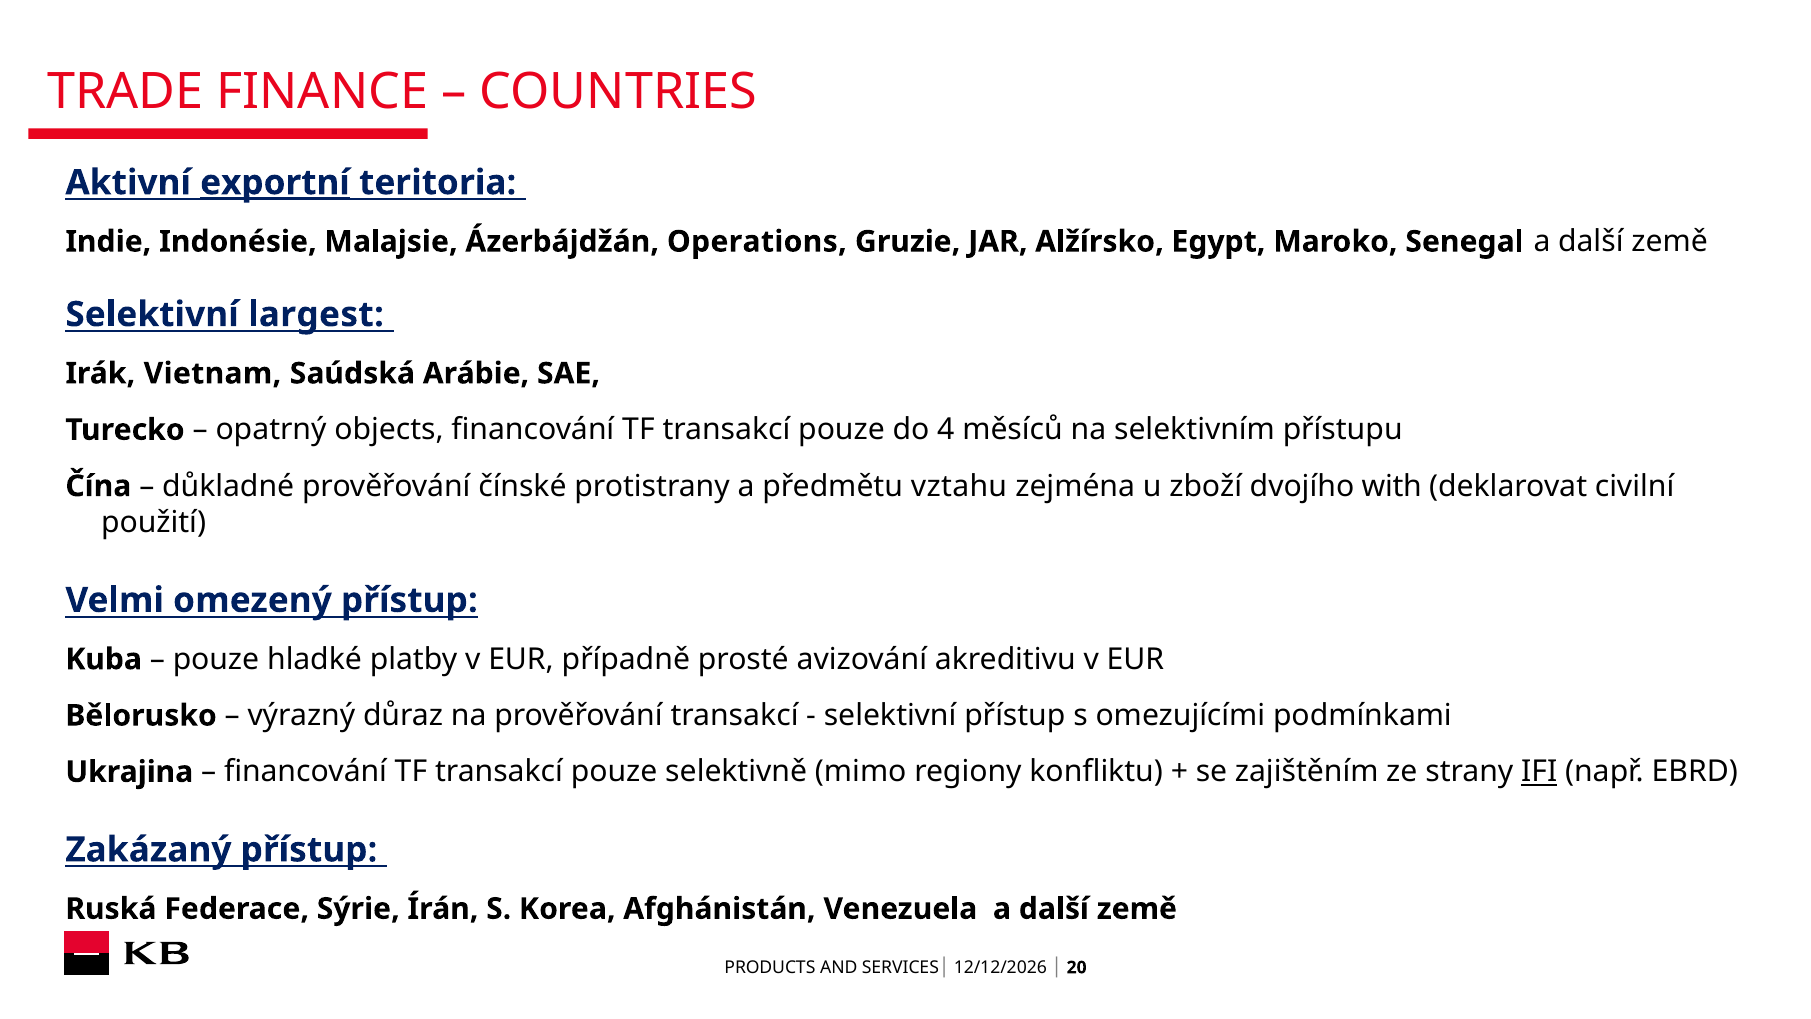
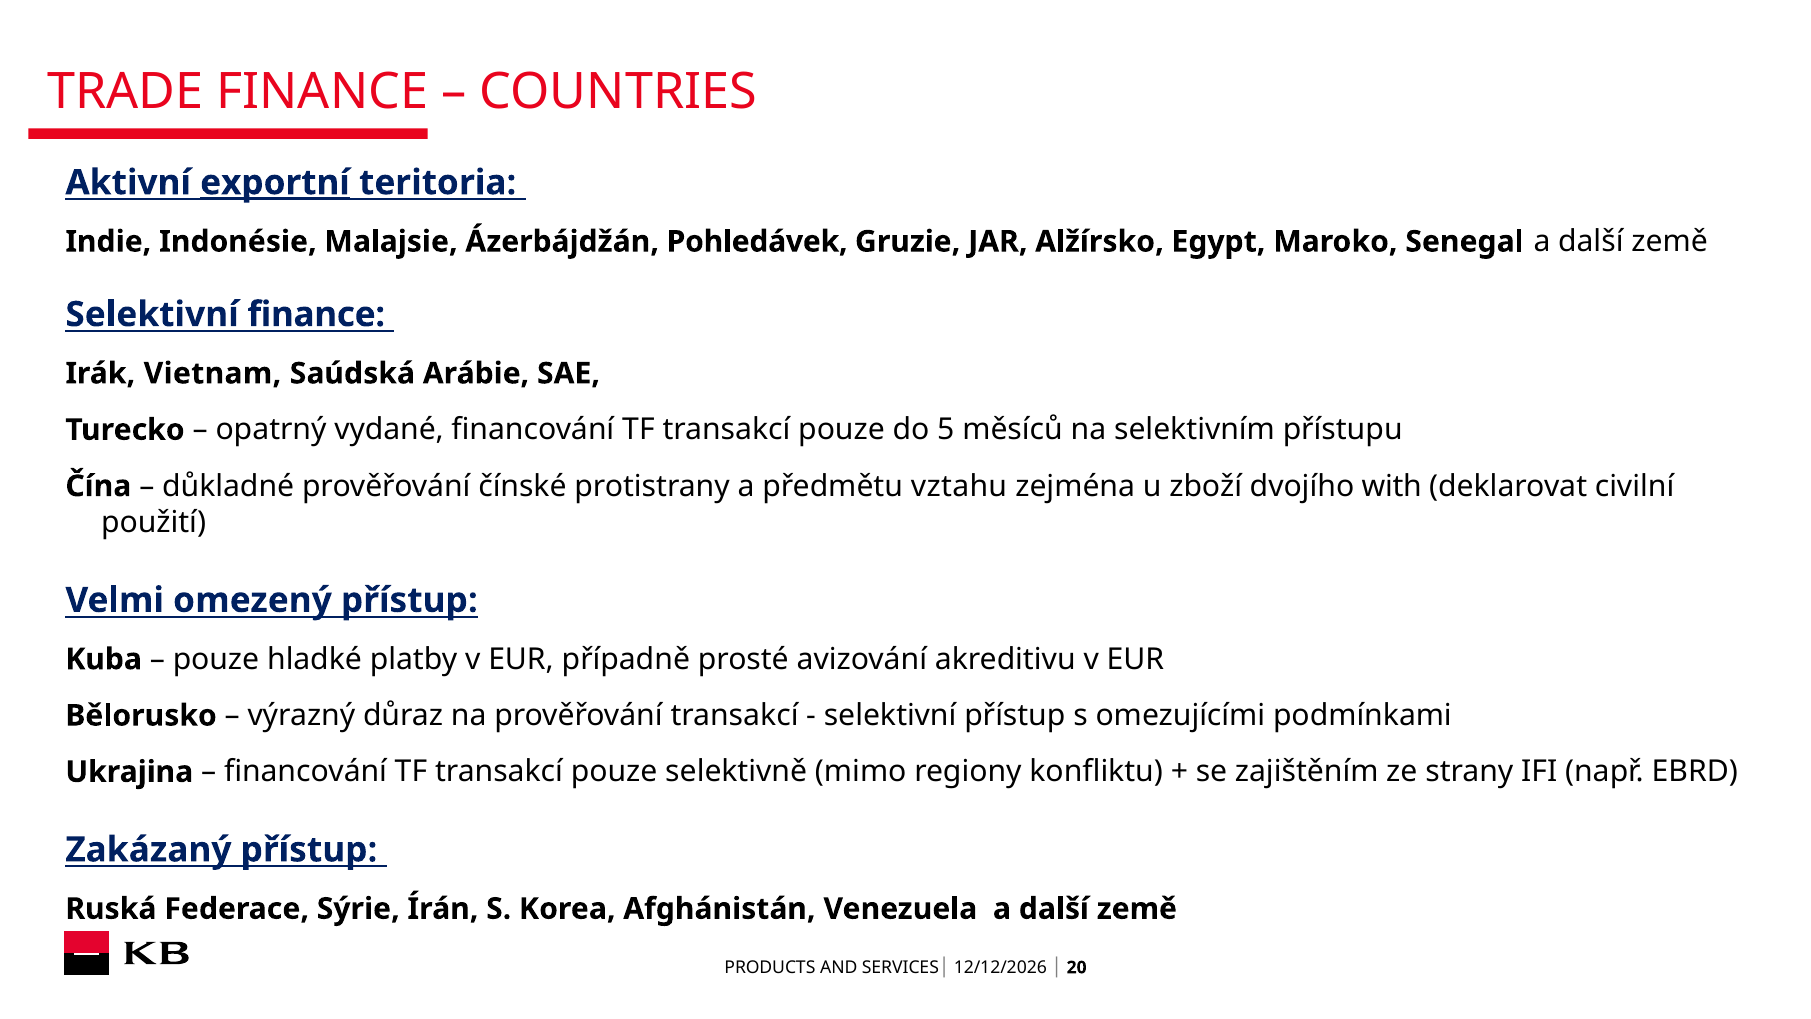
Operations: Operations -> Pohledávek (757, 242)
Selektivní largest: largest -> finance (316, 314)
objects: objects -> vydané (389, 430)
4: 4 -> 5 (946, 430)
IFI underline: present -> none (1539, 772)
